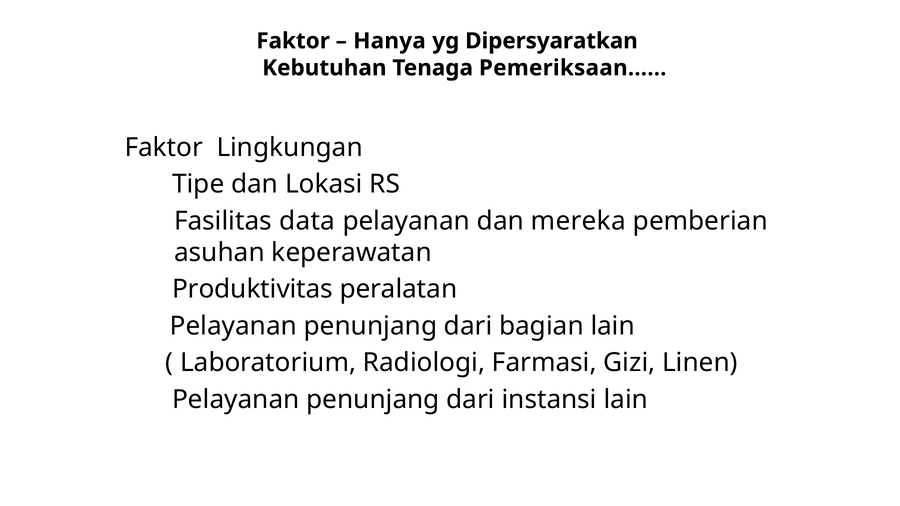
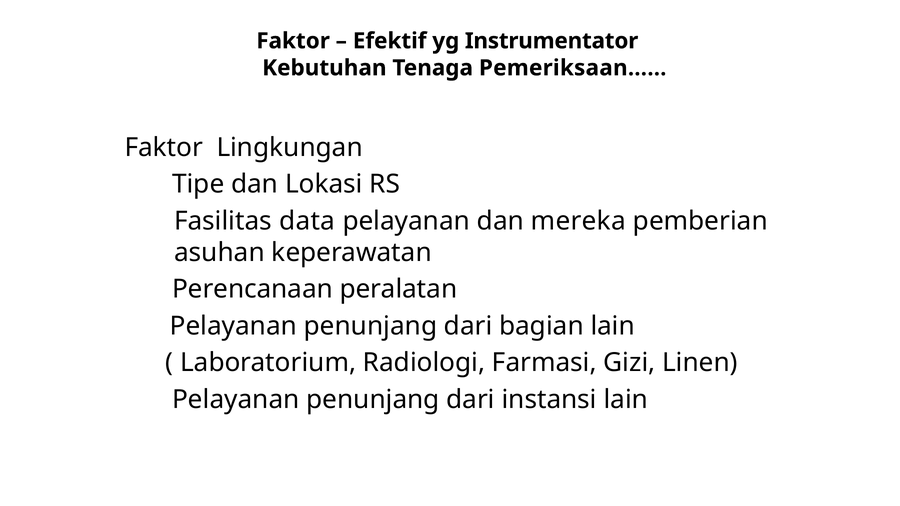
Hanya: Hanya -> Efektif (390, 41)
Dipersyaratkan: Dipersyaratkan -> Instrumentator (552, 41)
Produktivitas: Produktivitas -> Perencanaan (253, 289)
